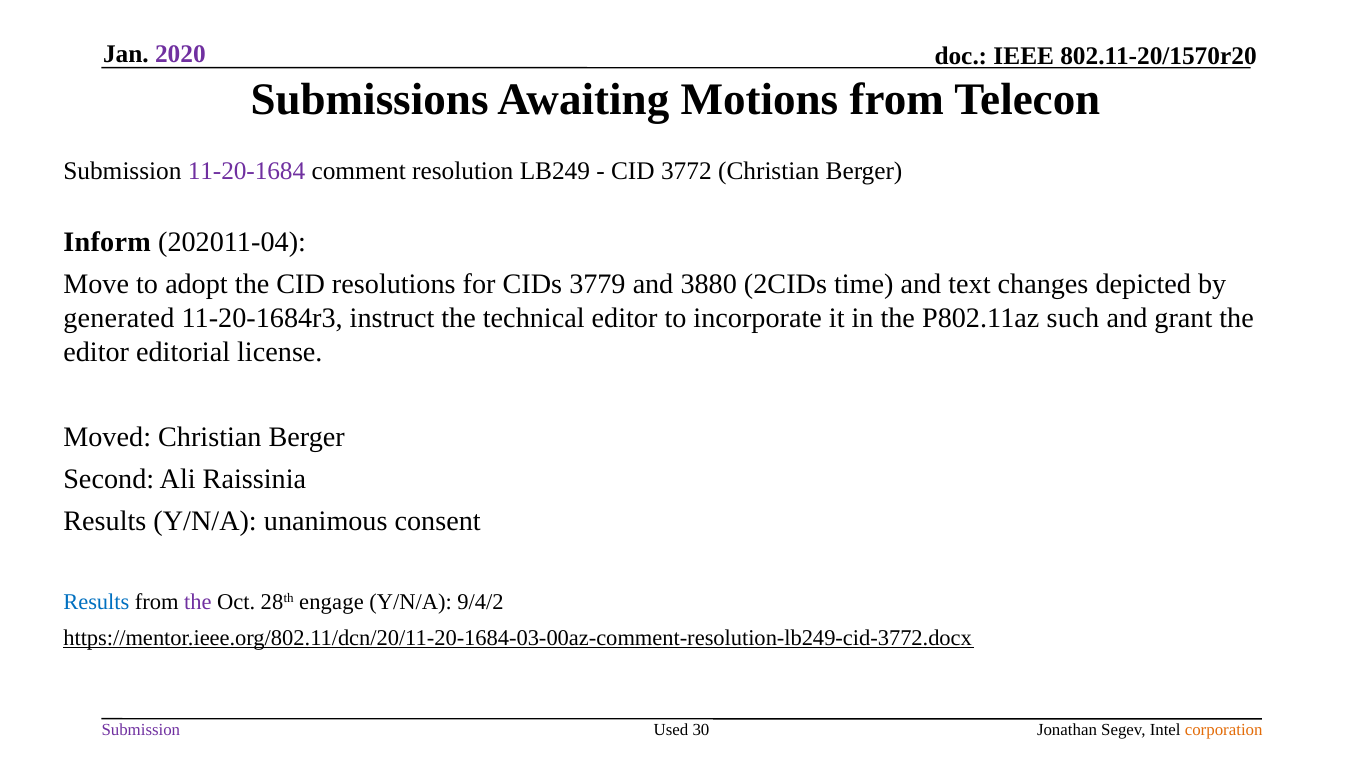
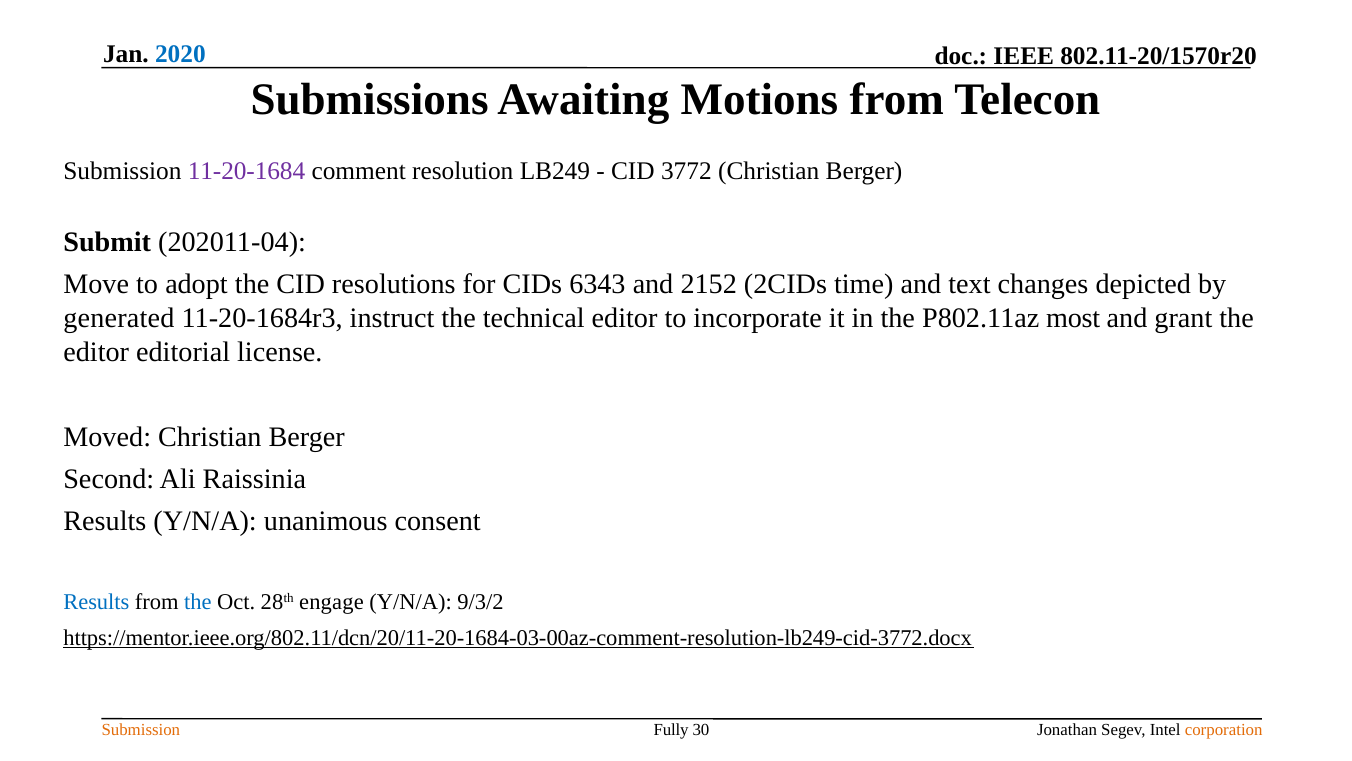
2020 colour: purple -> blue (180, 54)
Inform: Inform -> Submit (107, 242)
3779: 3779 -> 6343 (597, 284)
3880: 3880 -> 2152 (709, 284)
such: such -> most (1073, 318)
the colour: purple -> blue (198, 602)
9/4/2: 9/4/2 -> 9/3/2 (481, 602)
Submission colour: purple -> orange (141, 729)
Used: Used -> Fully (671, 729)
